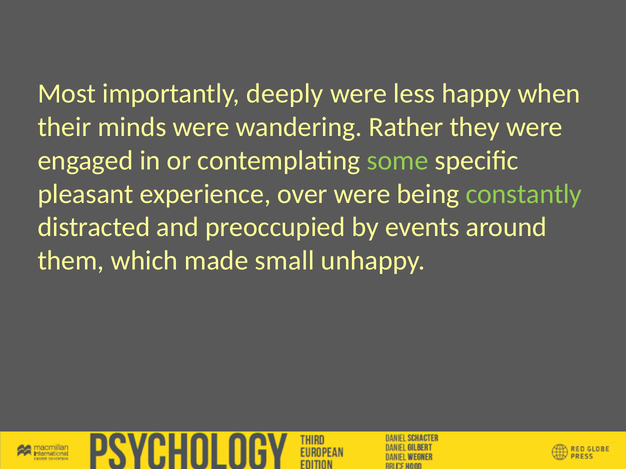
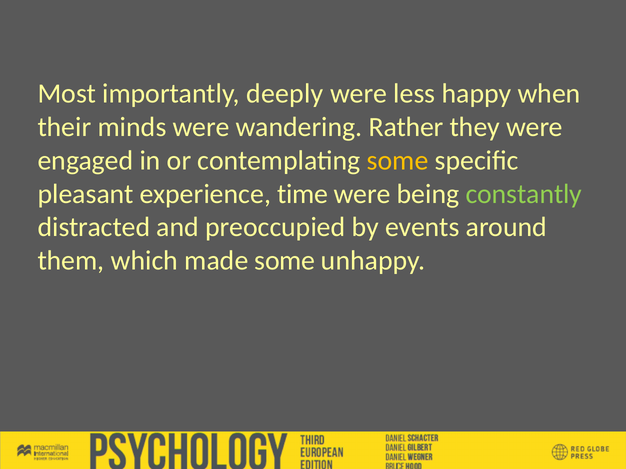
some colour: light green -> yellow (398, 161)
over: over -> time (302, 194)
made small: small -> some (285, 261)
